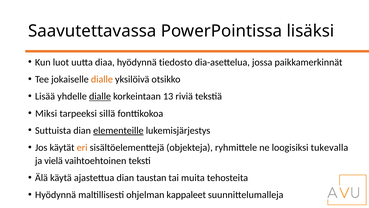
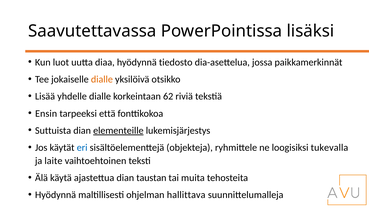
dialle underline: present -> none (100, 96)
13: 13 -> 62 (168, 96)
Miksi: Miksi -> Ensin (46, 113)
sillä: sillä -> että (107, 113)
eri colour: orange -> blue (82, 147)
vielä: vielä -> laite (53, 160)
kappaleet: kappaleet -> hallittava (186, 195)
